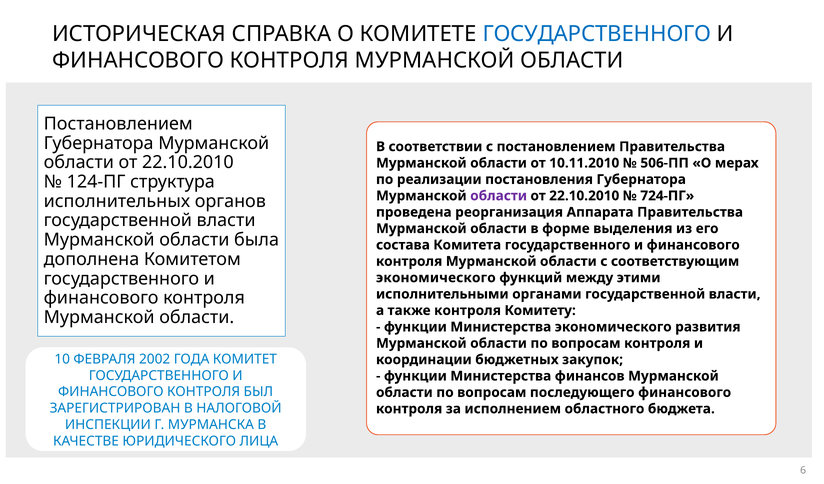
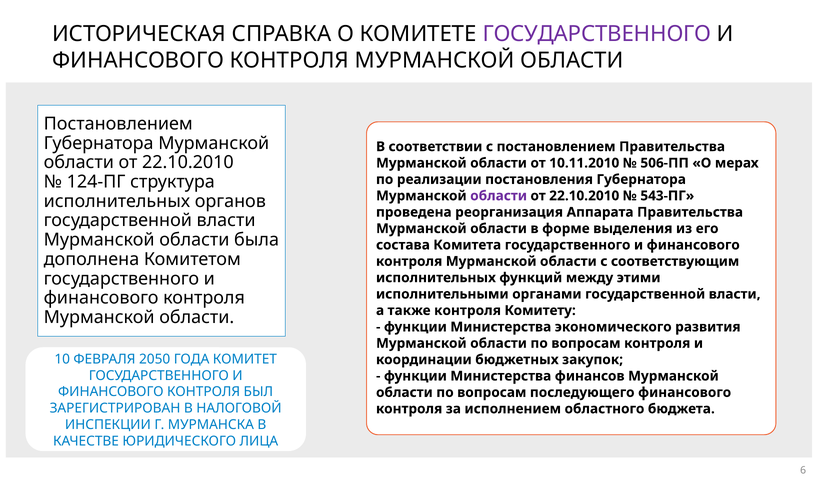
ГОСУДАРСТВЕННОГО colour: blue -> purple (597, 34)
724-ПГ: 724-ПГ -> 543-ПГ (667, 196)
экономического: экономического -> исполнительных (436, 278)
2002: 2002 -> 2050 (155, 360)
